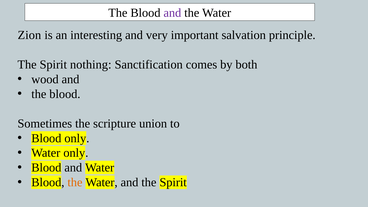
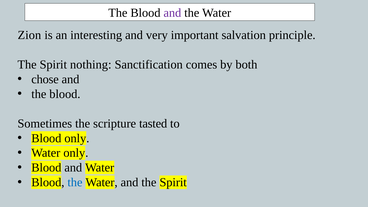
wood: wood -> chose (45, 79)
union: union -> tasted (153, 123)
the colour: orange -> blue (75, 182)
